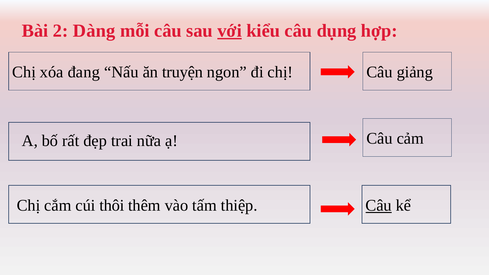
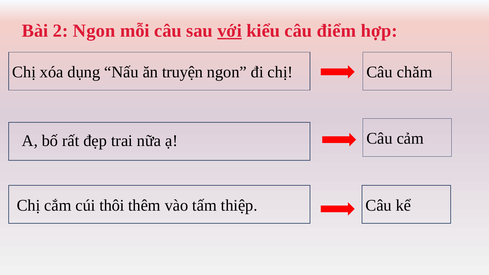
2 Dàng: Dàng -> Ngon (94, 31)
dụng: dụng -> điểm (336, 31)
đang: đang -> dụng (84, 72)
giảng: giảng -> chăm (415, 72)
Câu underline: present -> none (379, 205)
